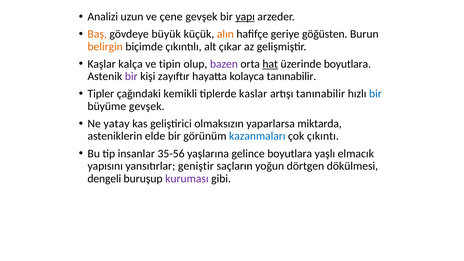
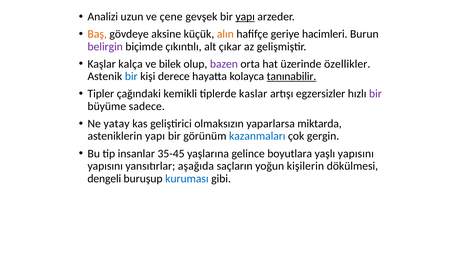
büyük: büyük -> aksine (166, 34)
göğüsten: göğüsten -> hacimleri (325, 34)
belirgin colour: orange -> purple (105, 47)
tipin: tipin -> bilek (170, 64)
hat underline: present -> none (270, 64)
üzerinde boyutlara: boyutlara -> özellikler (347, 64)
bir colour: purple -> blue (131, 76)
zayıftır: zayıftır -> derece (174, 76)
tanınabilir underline: none -> present (291, 76)
artışı tanınabilir: tanınabilir -> egzersizler (321, 94)
bir colour: blue -> purple (375, 94)
büyüme gevşek: gevşek -> sadece (147, 106)
asteniklerin elde: elde -> yapı (155, 136)
çıkıntı: çıkıntı -> gergin (323, 136)
35-56: 35-56 -> 35-45 (171, 154)
yaşlı elmacık: elmacık -> yapısını (356, 154)
geniştir: geniştir -> aşağıda (196, 166)
dörtgen: dörtgen -> kişilerin (305, 166)
kuruması colour: purple -> blue (187, 179)
